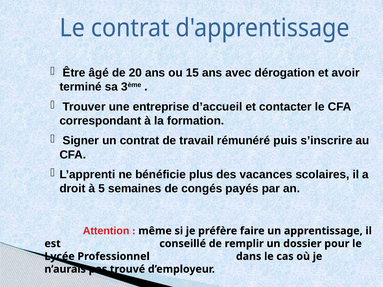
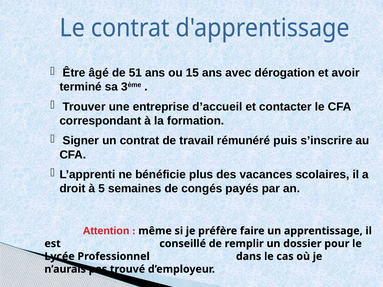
20: 20 -> 51 (135, 73)
